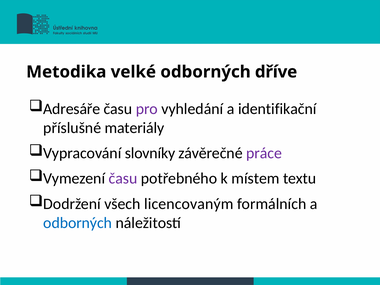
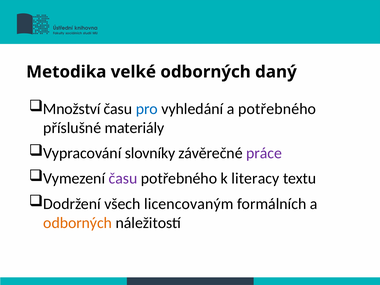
dříve: dříve -> daný (276, 72)
Adresáře: Adresáře -> Množství (72, 109)
pro colour: purple -> blue (147, 109)
a identifikační: identifikační -> potřebného (277, 109)
místem: místem -> literacy (255, 178)
odborných colour: blue -> orange (78, 223)
